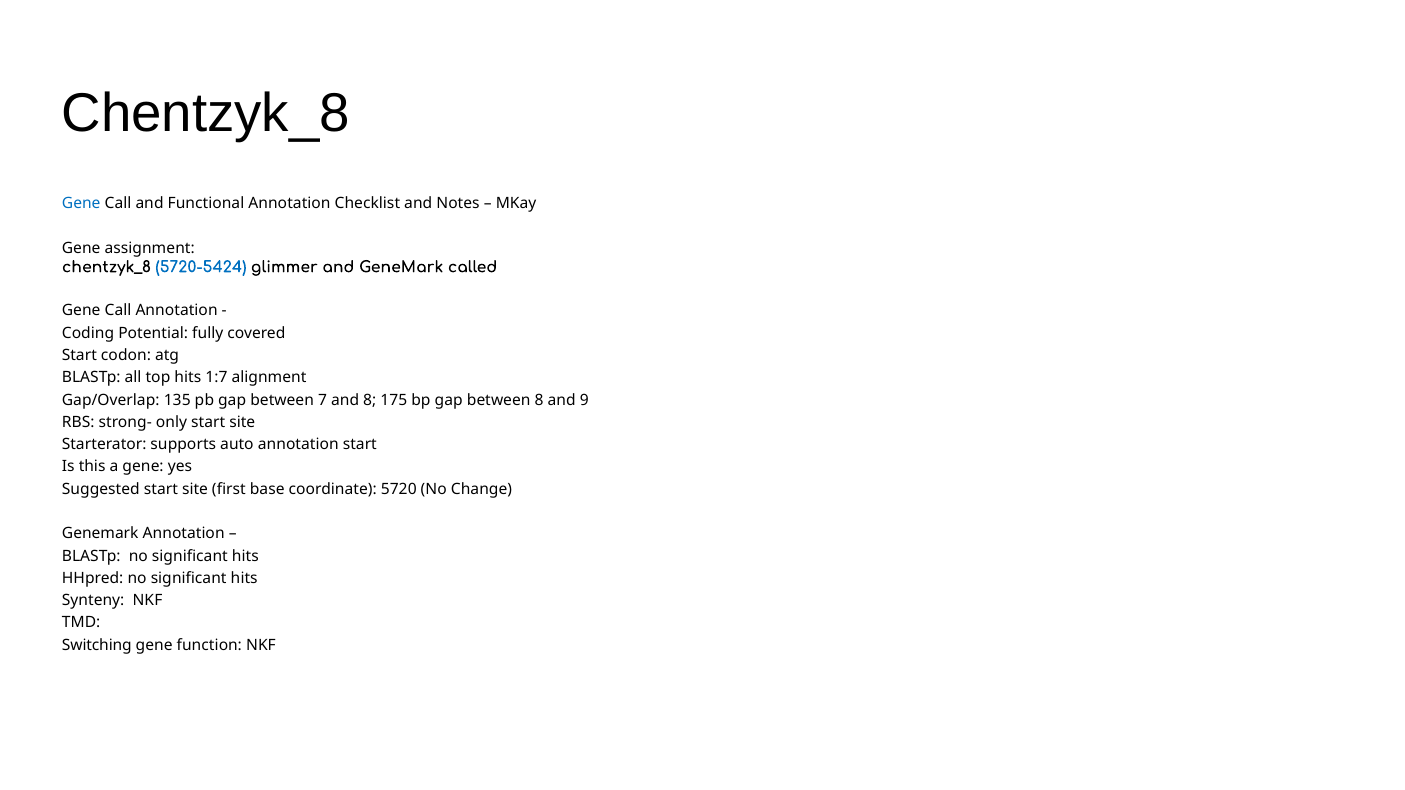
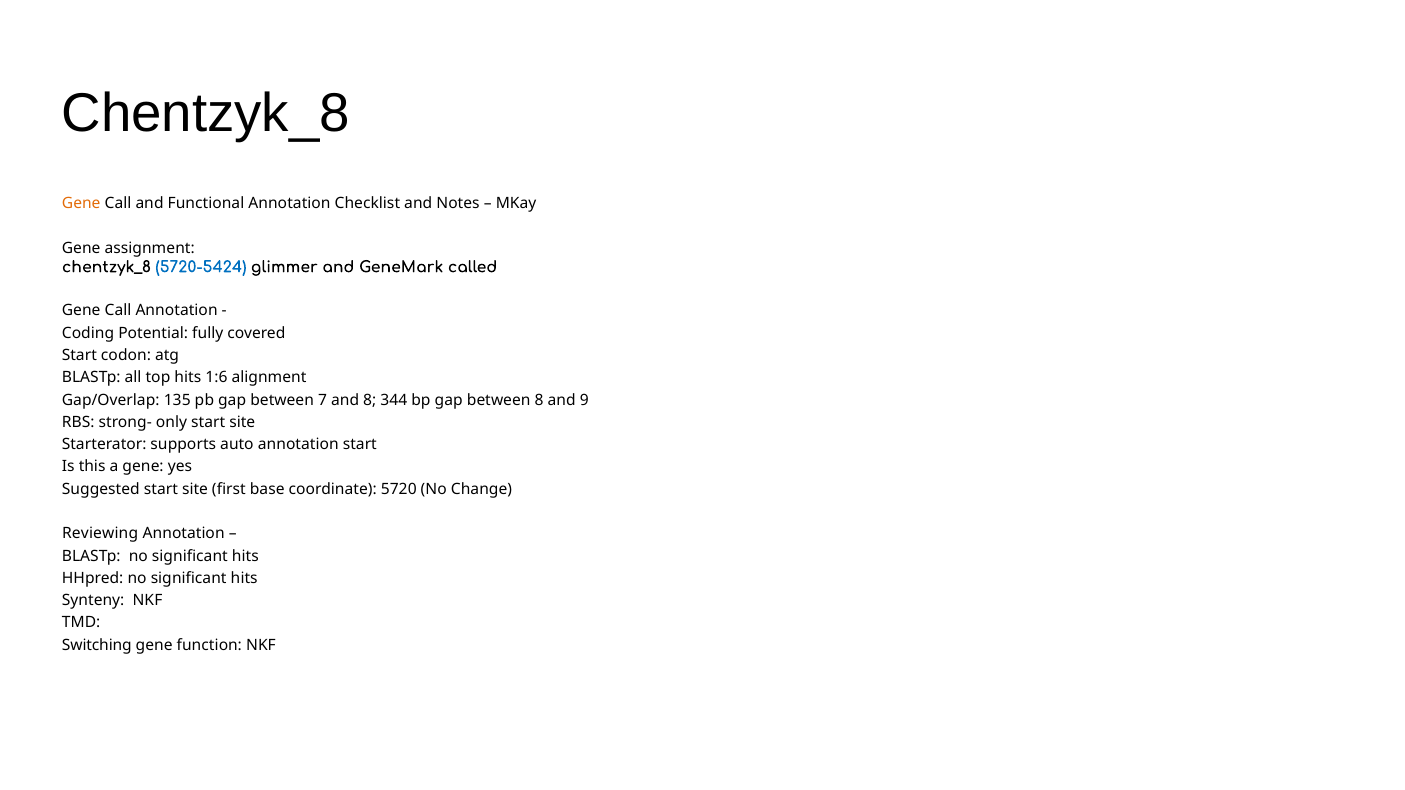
Gene colour: blue -> orange (81, 204)
1:7: 1:7 -> 1:6 (216, 378)
175: 175 -> 344 (394, 400)
Genemark: Genemark -> Reviewing (100, 534)
